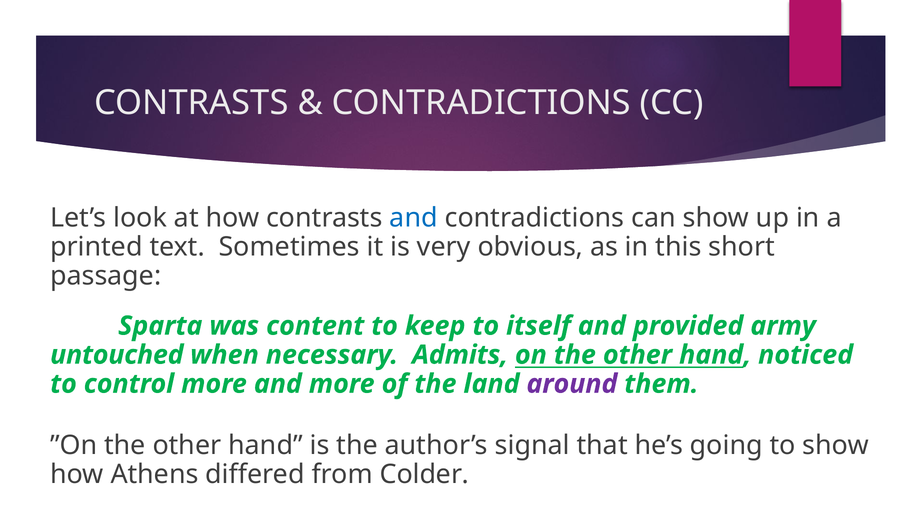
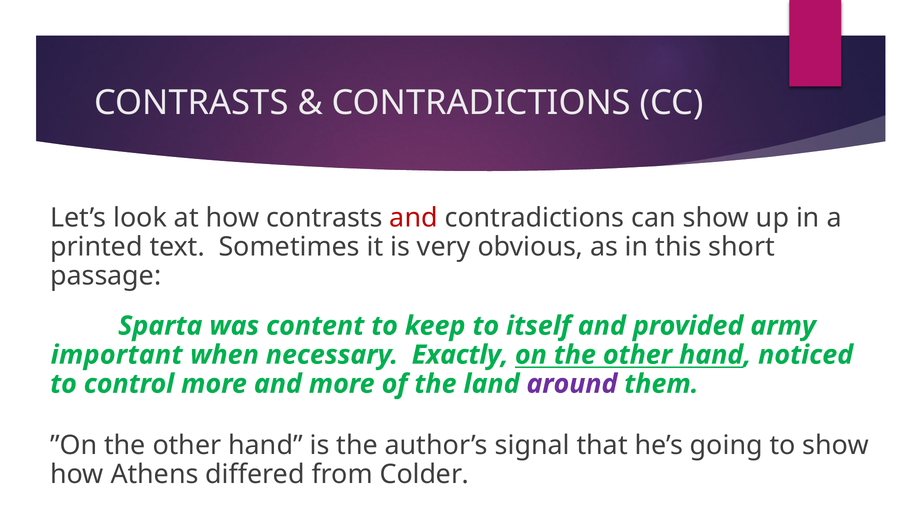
and colour: blue -> red (414, 218)
untouched: untouched -> important (117, 355)
Admits: Admits -> Exactly (460, 355)
